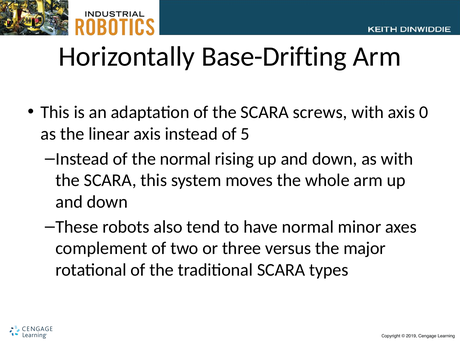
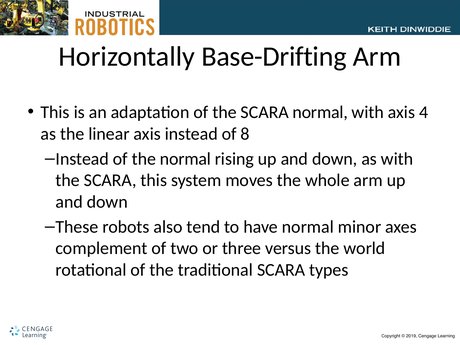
SCARA screws: screws -> normal (320, 112)
0: 0 -> 4 (424, 112)
5: 5 -> 8 (245, 134)
major: major -> world (364, 248)
